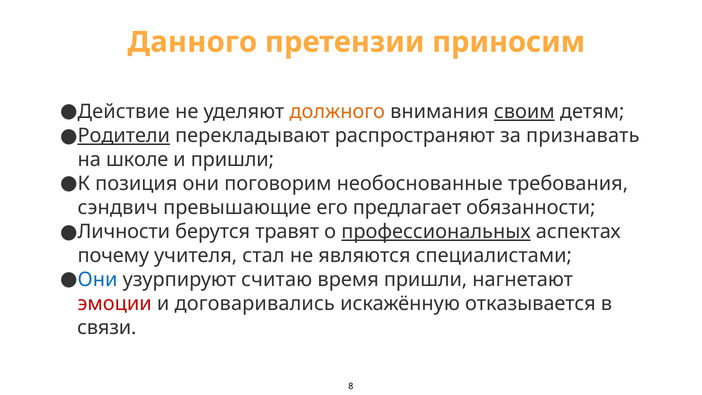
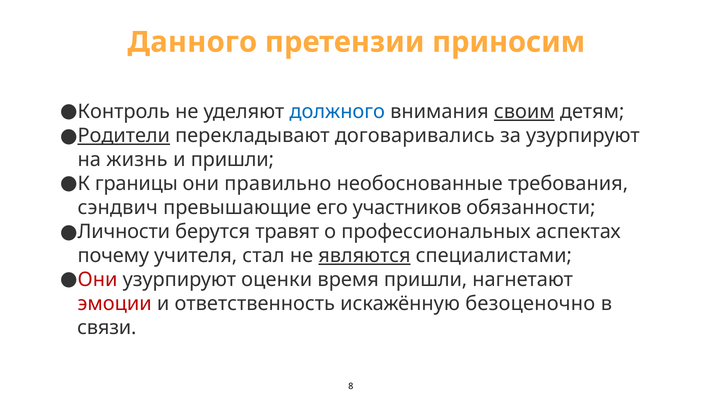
Действие: Действие -> Контроль (124, 112)
должного colour: orange -> blue (337, 112)
распространяют: распространяют -> договаривались (415, 136)
за признавать: признавать -> узурпируют (583, 136)
школе: школе -> жизнь (137, 160)
позиция: позиция -> границы (136, 184)
поговорим: поговорим -> правильно (278, 184)
предлагает: предлагает -> участников (407, 208)
профессиональных underline: present -> none (436, 232)
являются underline: none -> present (364, 256)
Они colour: blue -> red (98, 280)
считаю: считаю -> оценки (277, 280)
договаривались: договаривались -> ответственность (255, 304)
отказывается: отказывается -> безоценочно (530, 304)
